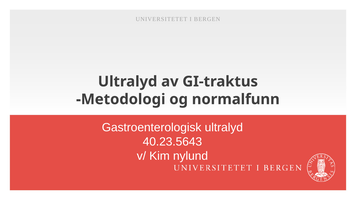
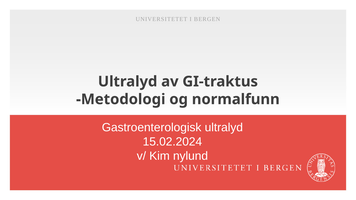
40.23.5643: 40.23.5643 -> 15.02.2024 (172, 142)
